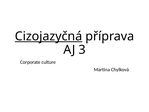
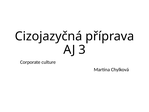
Cizojazyčná underline: present -> none (49, 36)
